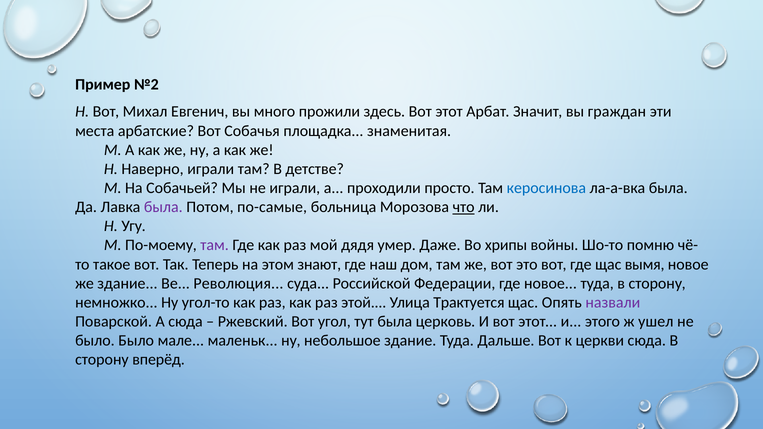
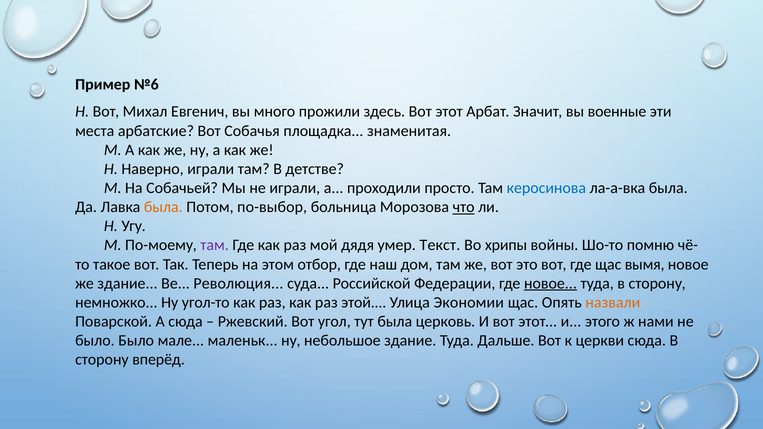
№2: №2 -> №6 (146, 85)
граждан: граждан -> военные (617, 112)
была colour: purple -> orange (163, 207)
по-самые: по-самые -> по-выбор (272, 207)
Даже: Даже -> Текст (440, 245)
знают: знают -> отбор (319, 264)
новое underline: none -> present (550, 283)
Трактуется: Трактуется -> Экономии (469, 303)
назвали colour: purple -> orange (613, 303)
ушел: ушел -> нами (656, 322)
